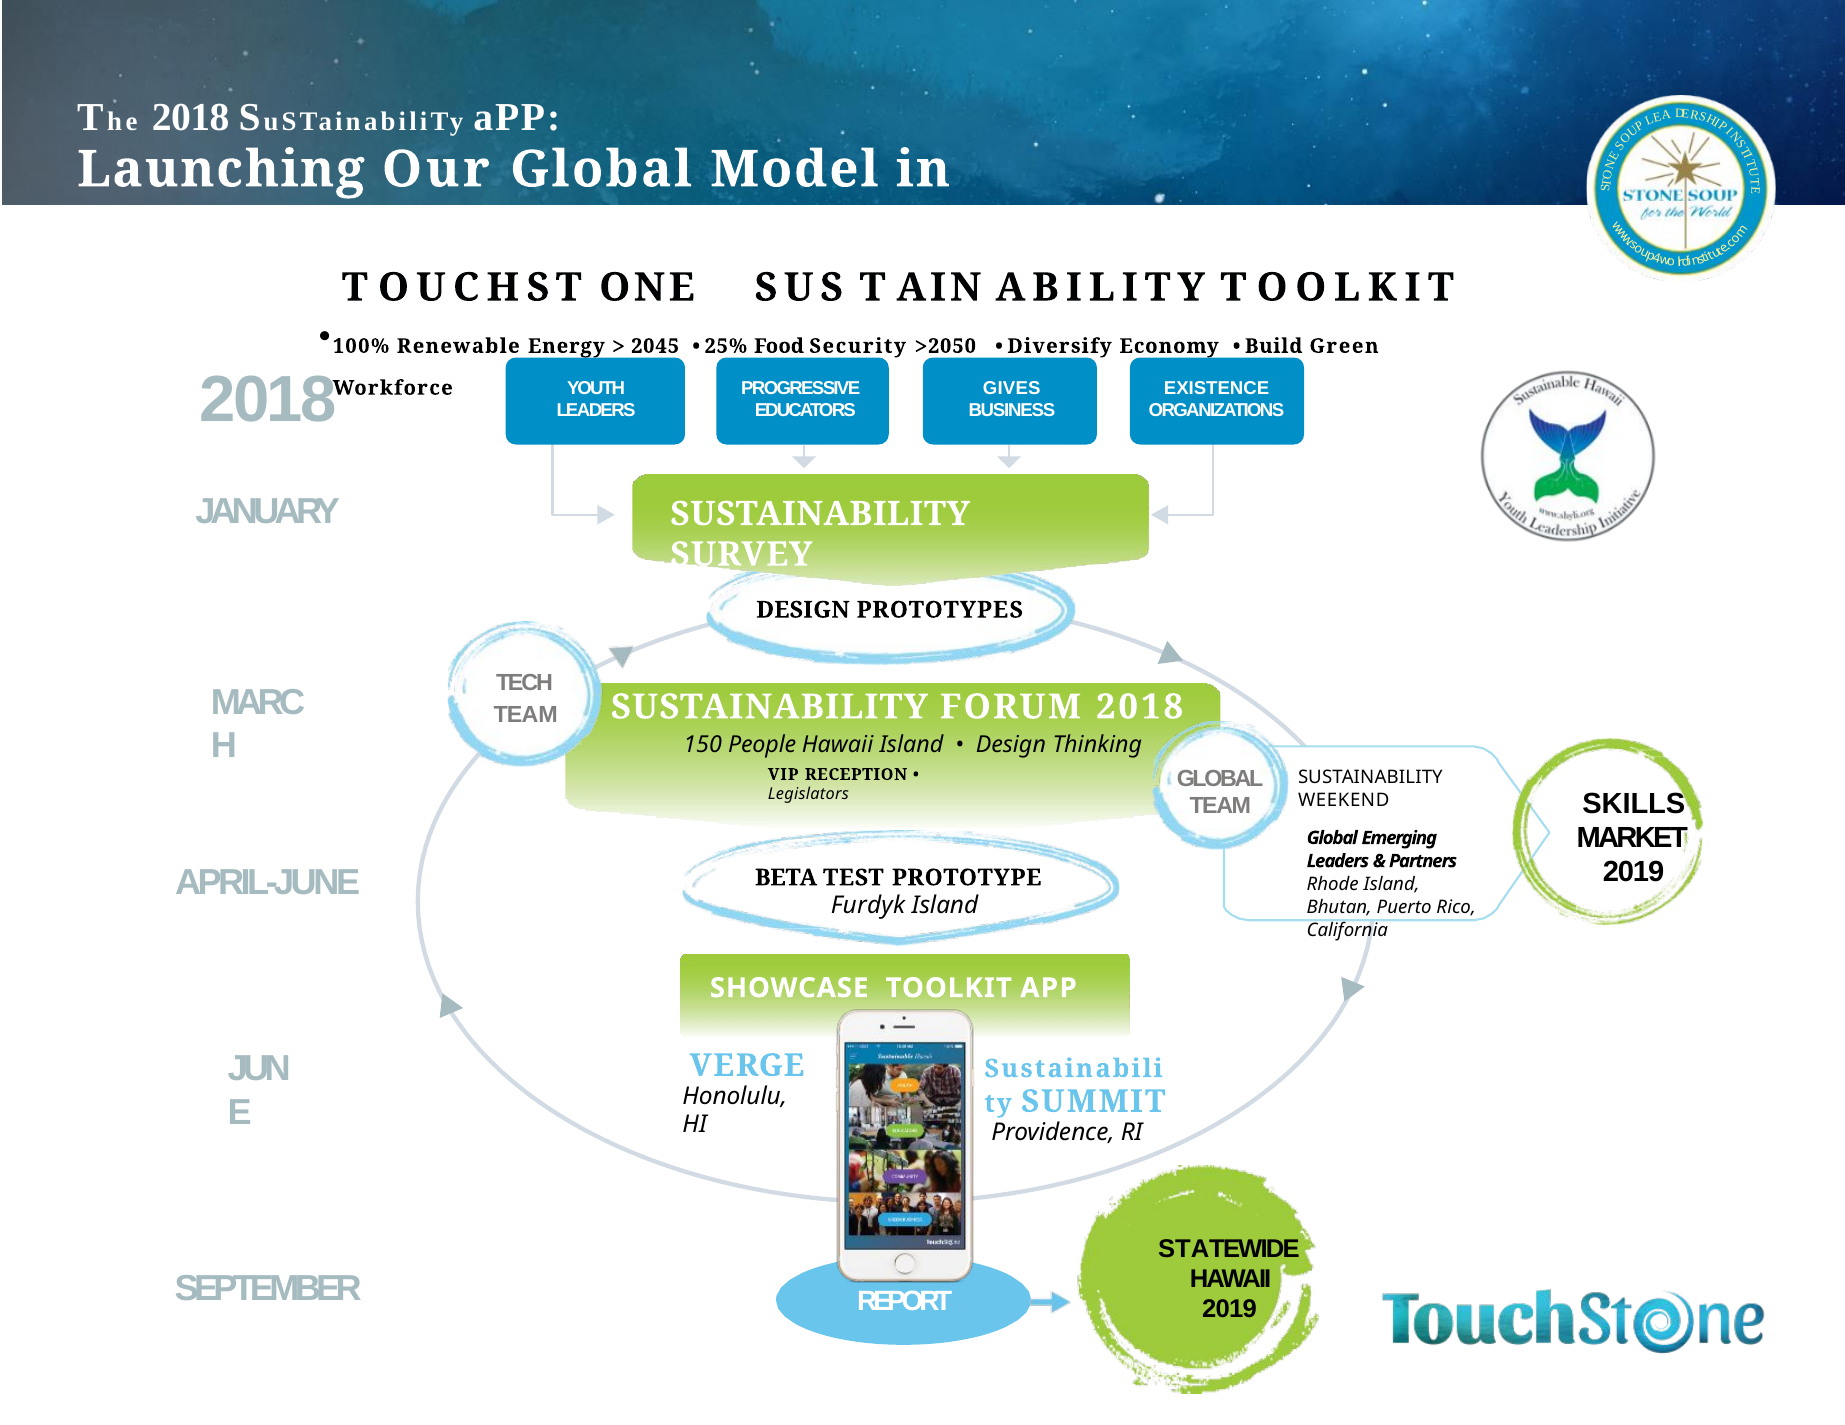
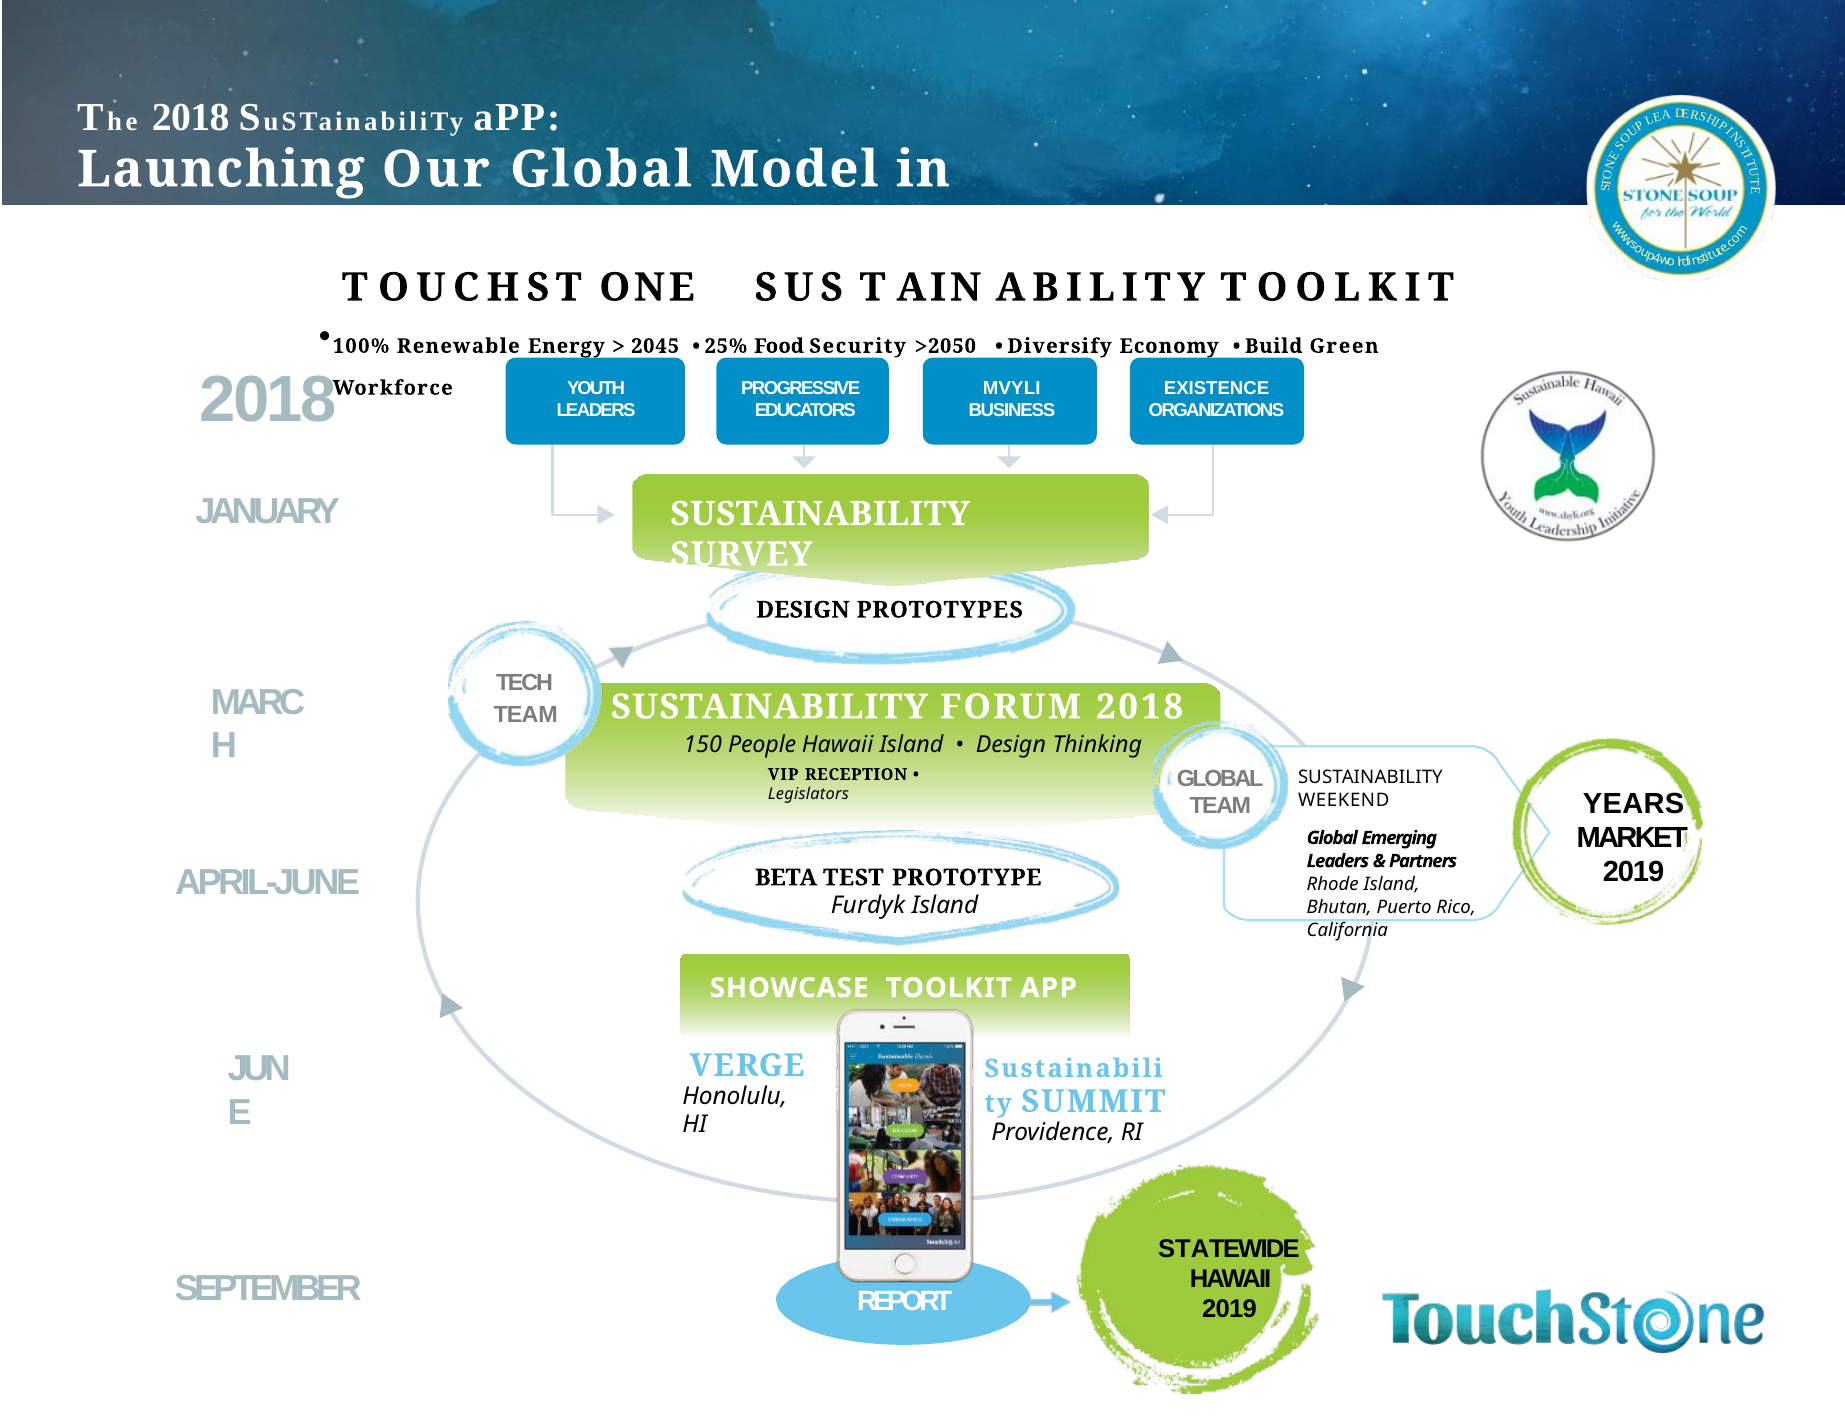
GIVES: GIVES -> MVYLI (1012, 388)
SKILLS: SKILLS -> YEARS (1634, 804)
